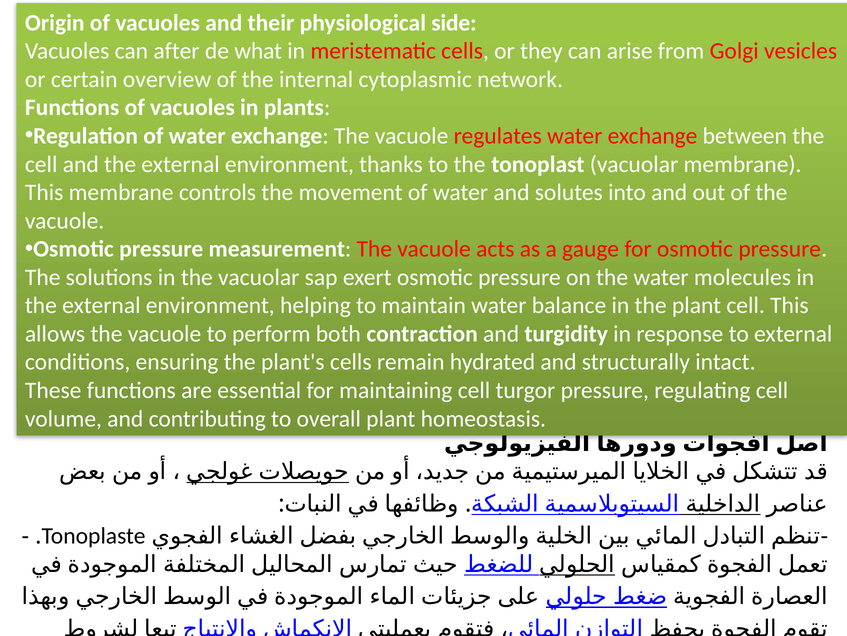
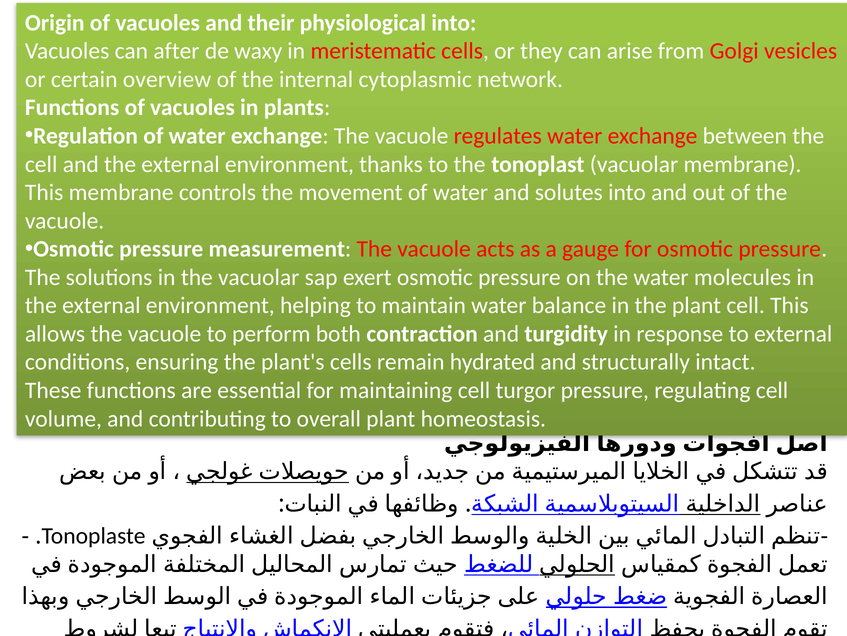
physiological side: side -> into (454, 23)
what: what -> waxy (258, 51)
